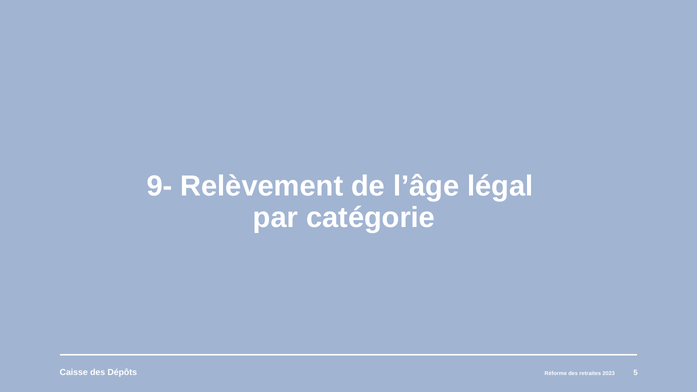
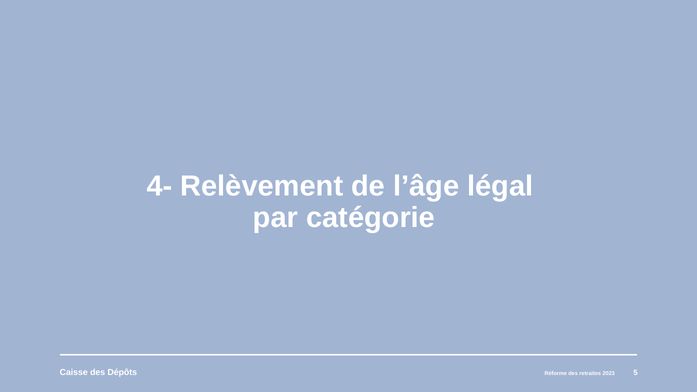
9-: 9- -> 4- (159, 186)
